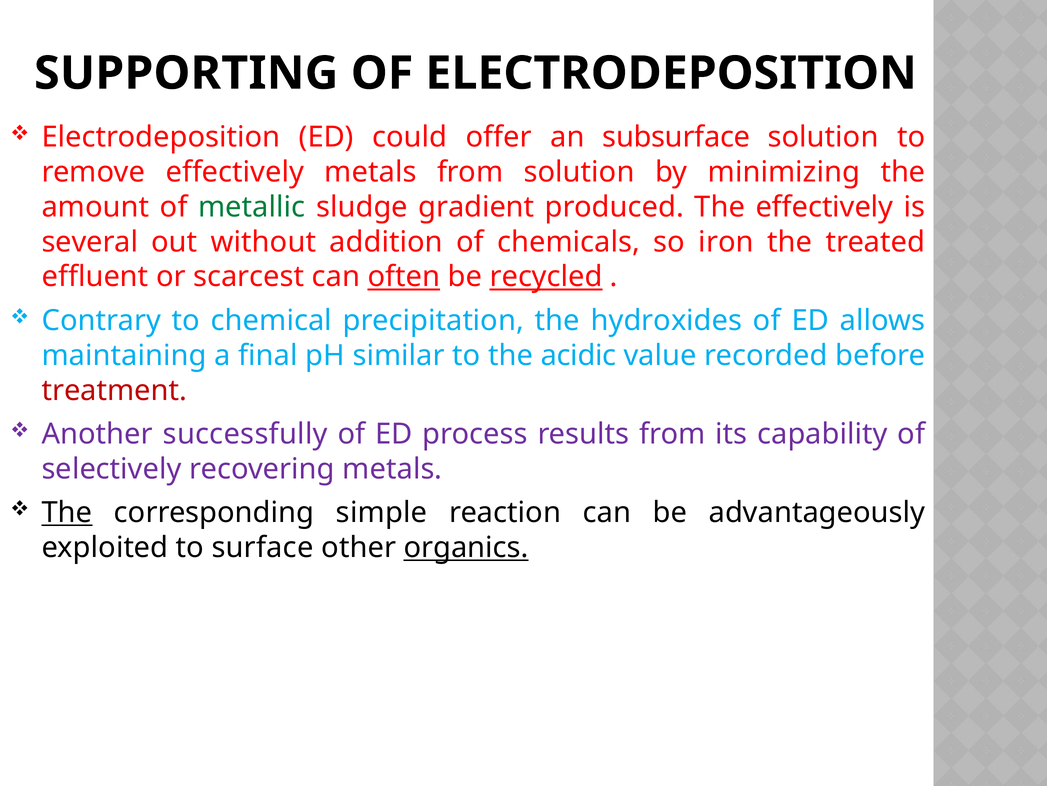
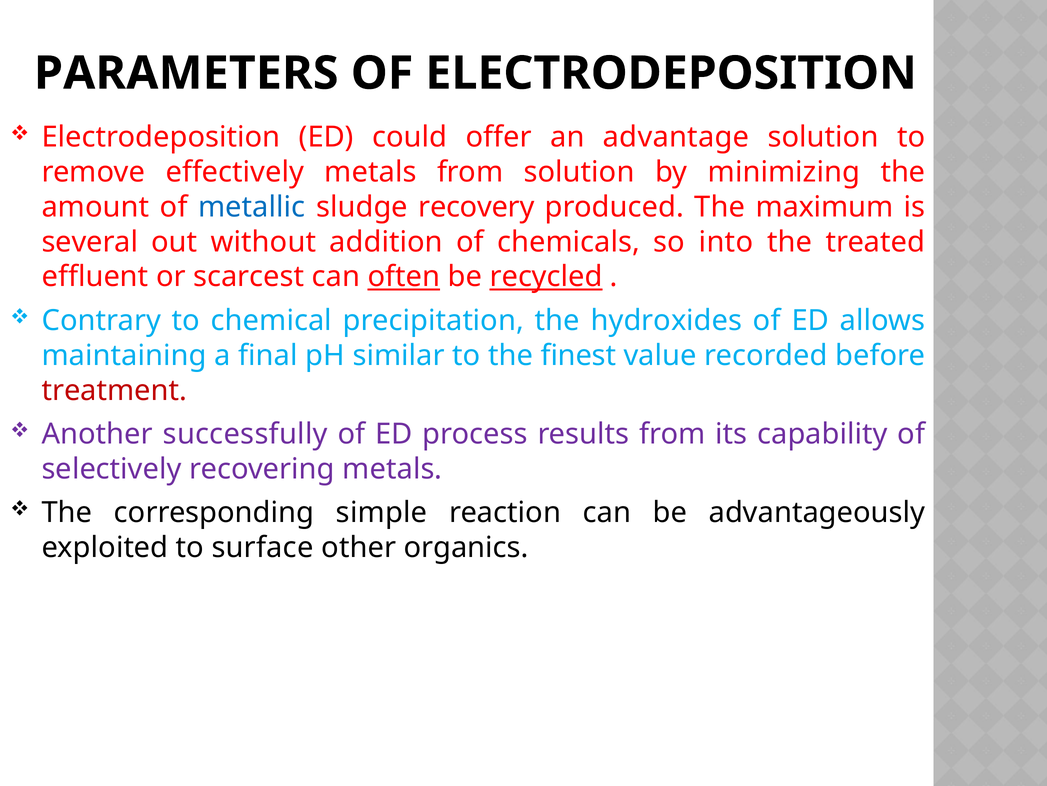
SUPPORTING: SUPPORTING -> PARAMETERS (186, 73)
subsurface: subsurface -> advantage (676, 137)
metallic colour: green -> blue (252, 207)
gradient: gradient -> recovery (476, 207)
The effectively: effectively -> maximum (824, 207)
iron: iron -> into (726, 242)
acidic: acidic -> finest (578, 355)
The underline: present -> none (67, 512)
organics underline: present -> none (466, 547)
